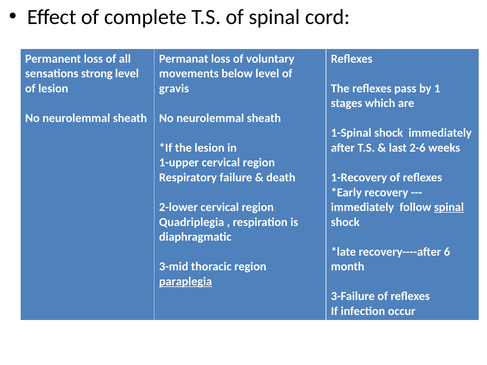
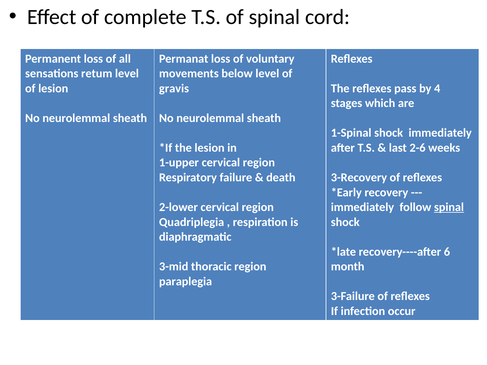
strong: strong -> retum (97, 74)
1: 1 -> 4 (437, 88)
1-Recovery: 1-Recovery -> 3-Recovery (359, 178)
paraplegia underline: present -> none (186, 282)
